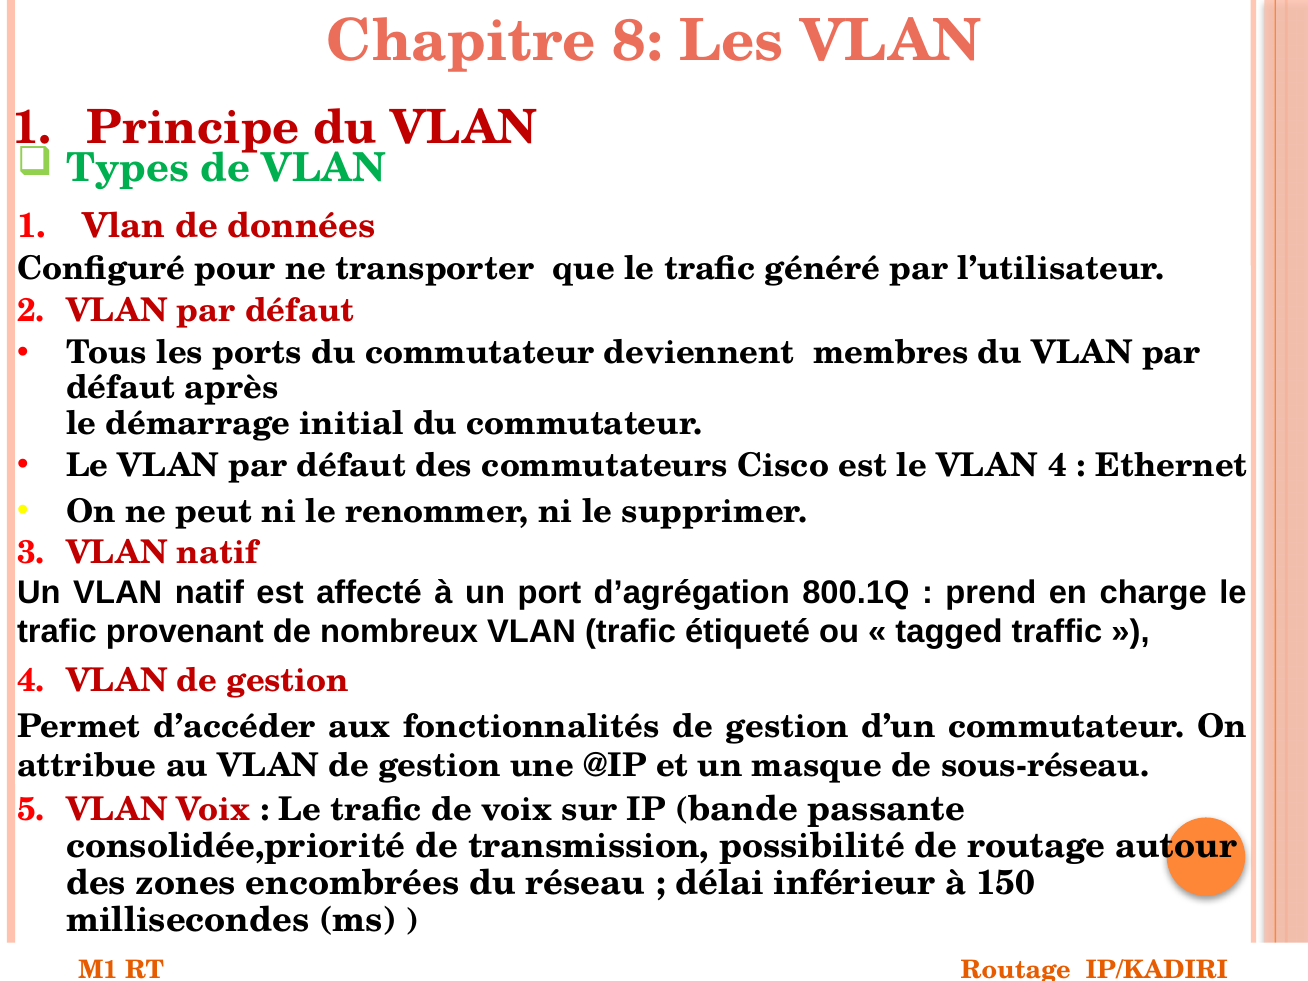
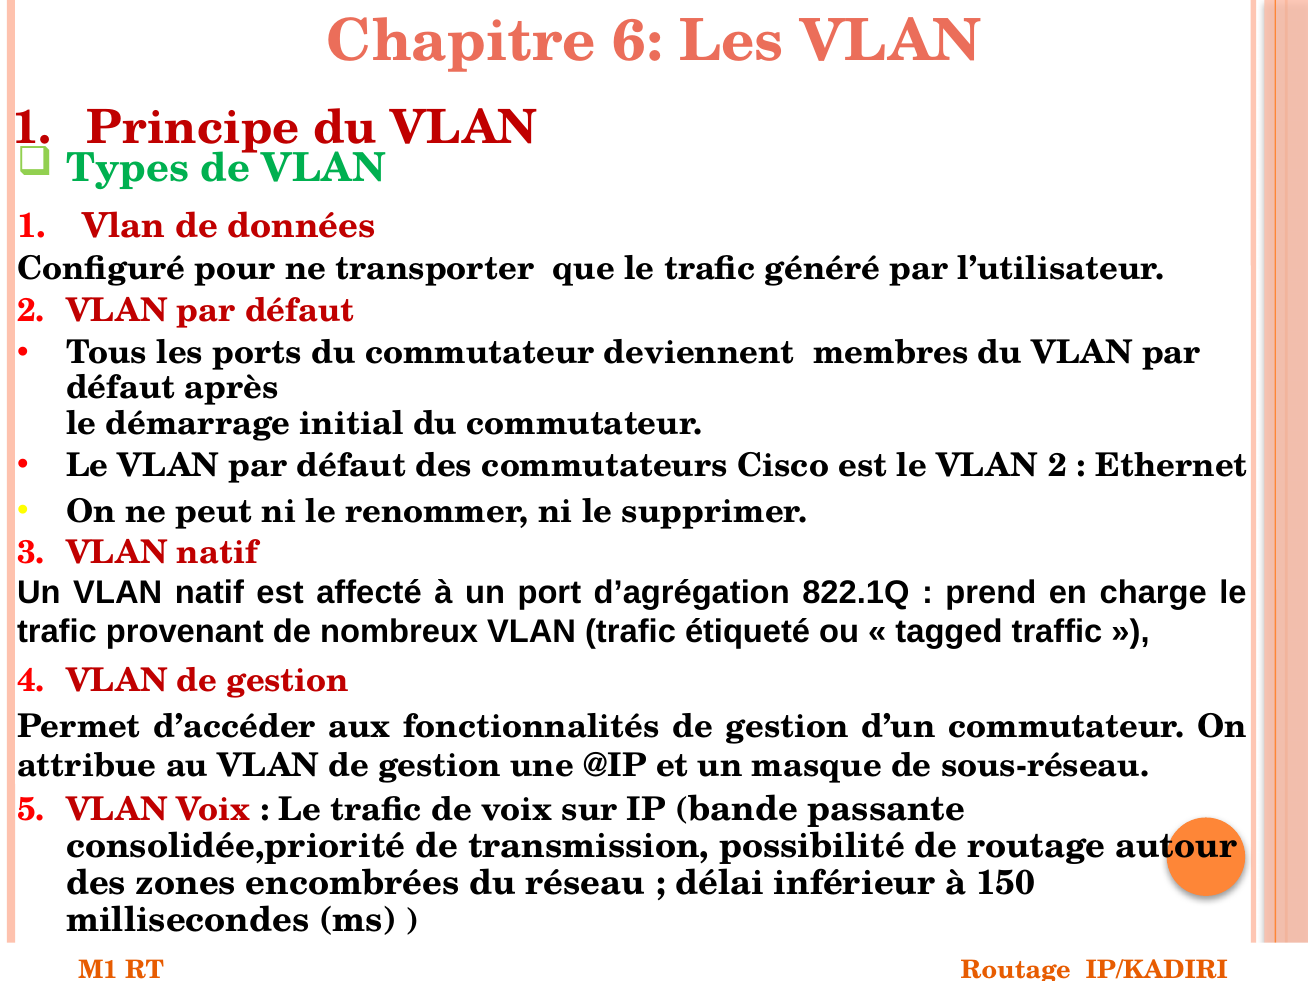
8: 8 -> 6 (638, 41)
VLAN 4: 4 -> 2 (1058, 465)
800.1Q: 800.1Q -> 822.1Q (856, 593)
